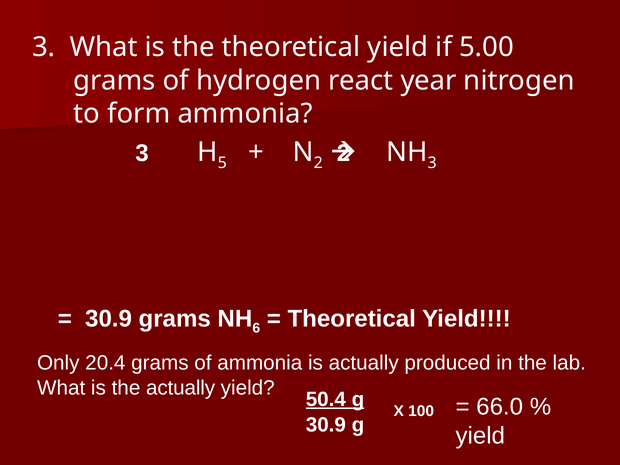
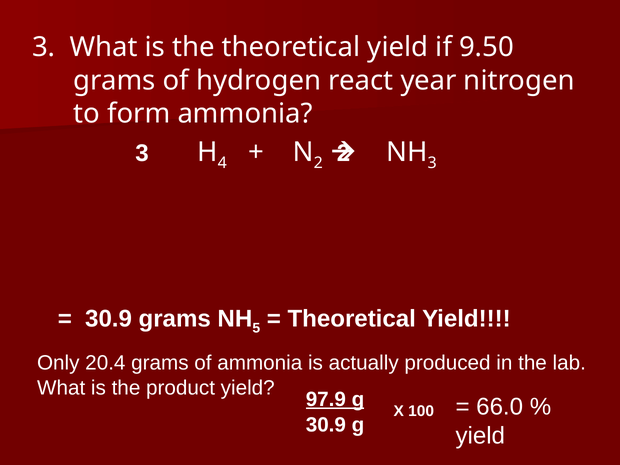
5.00: 5.00 -> 9.50 (486, 47)
5: 5 -> 4 (222, 163)
6: 6 -> 5 (256, 328)
the actually: actually -> product (181, 388)
50.4: 50.4 -> 97.9 (326, 399)
